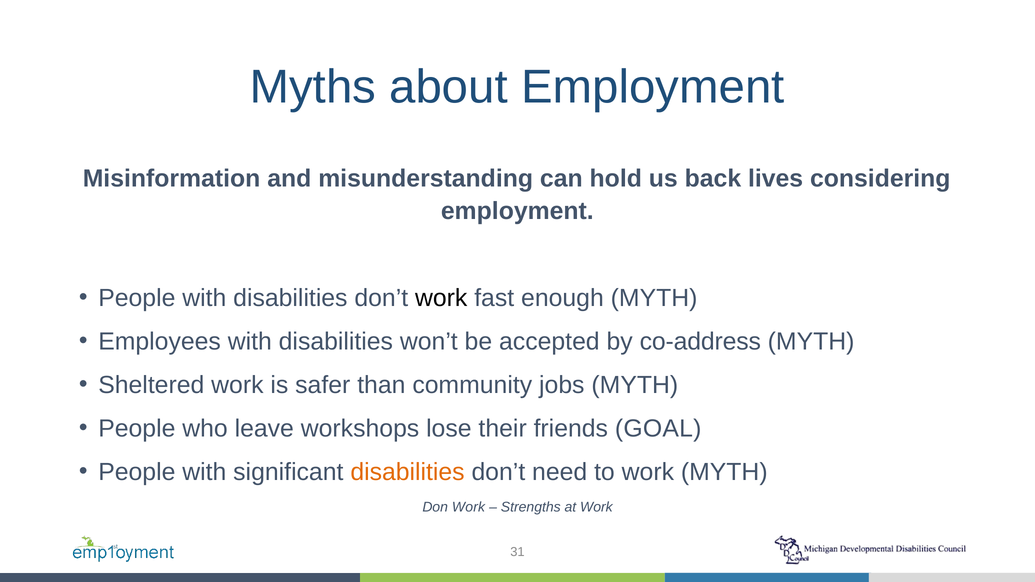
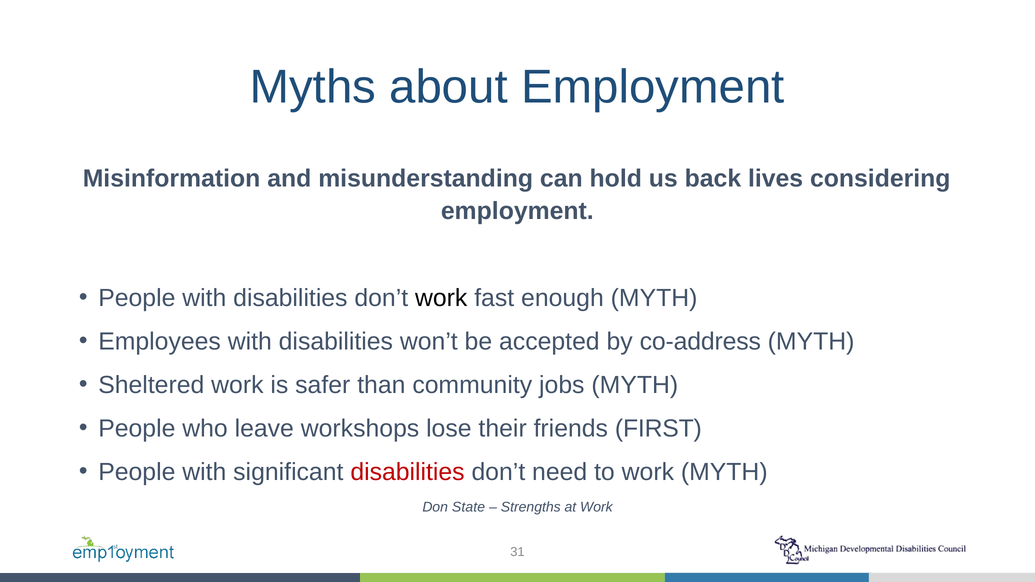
GOAL: GOAL -> FIRST (658, 429)
disabilities colour: orange -> red (407, 472)
Don Work: Work -> State (469, 507)
